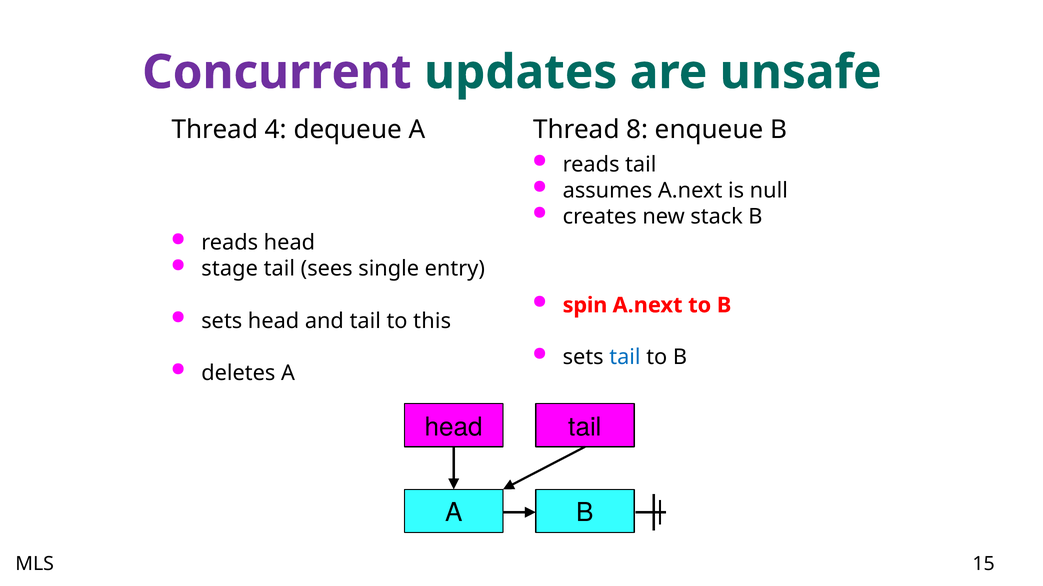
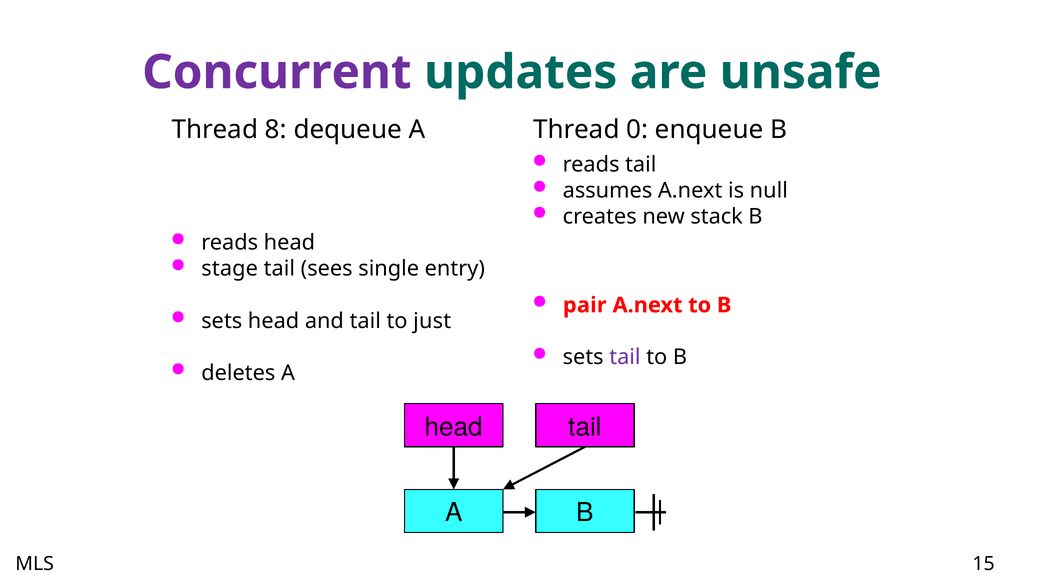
4: 4 -> 8 (276, 130)
8: 8 -> 0 (637, 130)
spin: spin -> pair (585, 306)
this: this -> just (432, 321)
tail colour: blue -> purple (625, 358)
